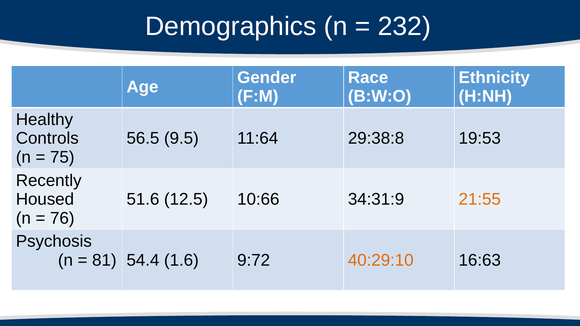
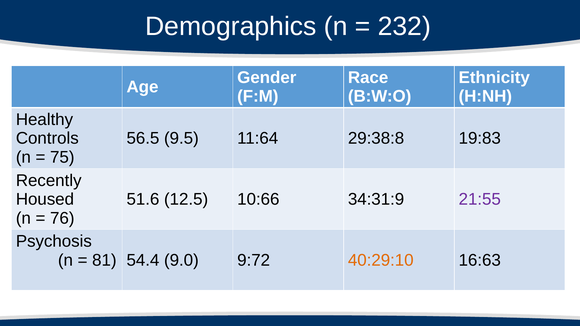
19:53: 19:53 -> 19:83 (480, 138)
21:55 colour: orange -> purple (480, 199)
1.6: 1.6 -> 9.0 (181, 260)
